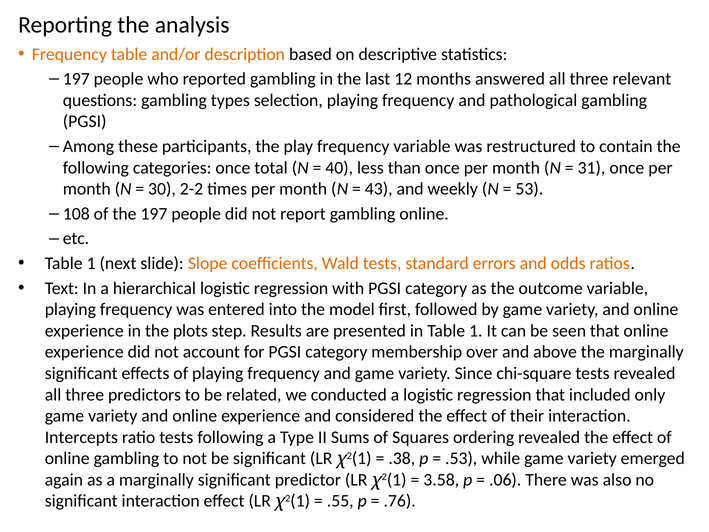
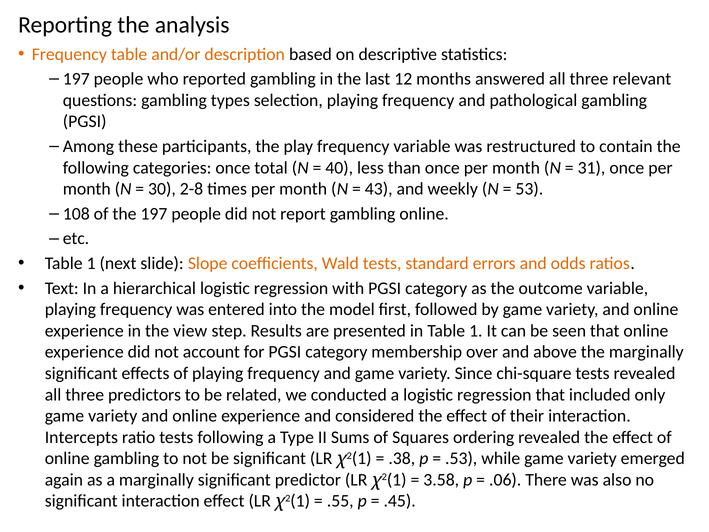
2-2: 2-2 -> 2-8 (192, 189)
plots: plots -> view (190, 331)
.76: .76 -> .45 (400, 501)
